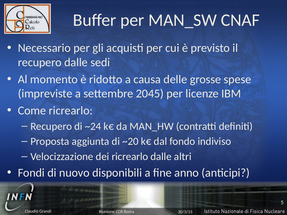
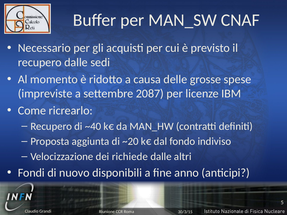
2045: 2045 -> 2087 (150, 94)
~24: ~24 -> ~40 (93, 126)
dei ricrearlo: ricrearlo -> richiede (130, 157)
